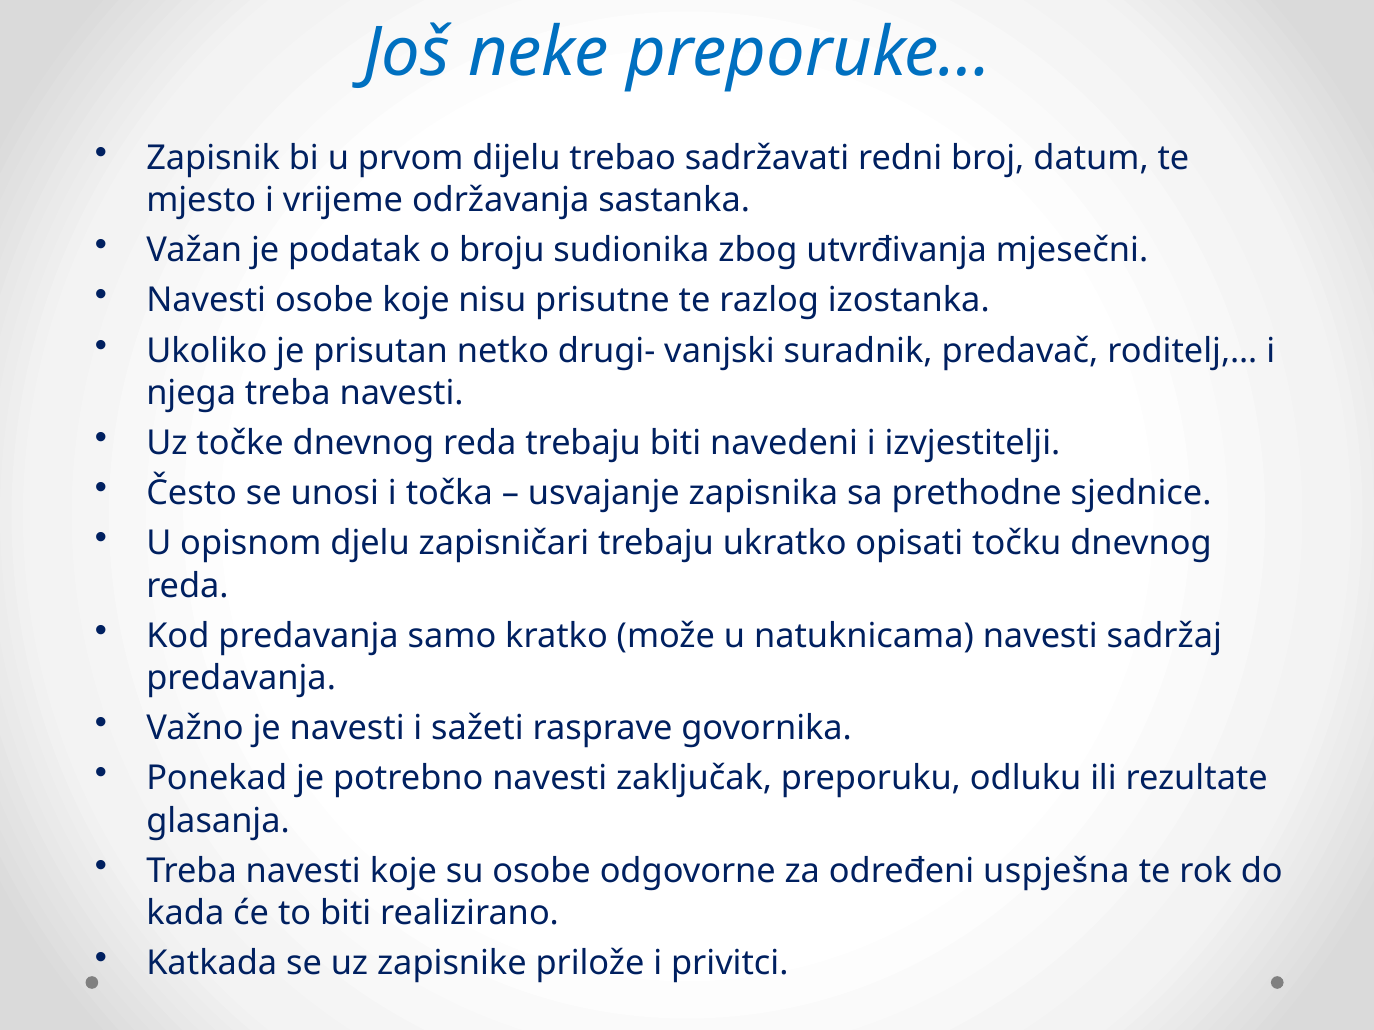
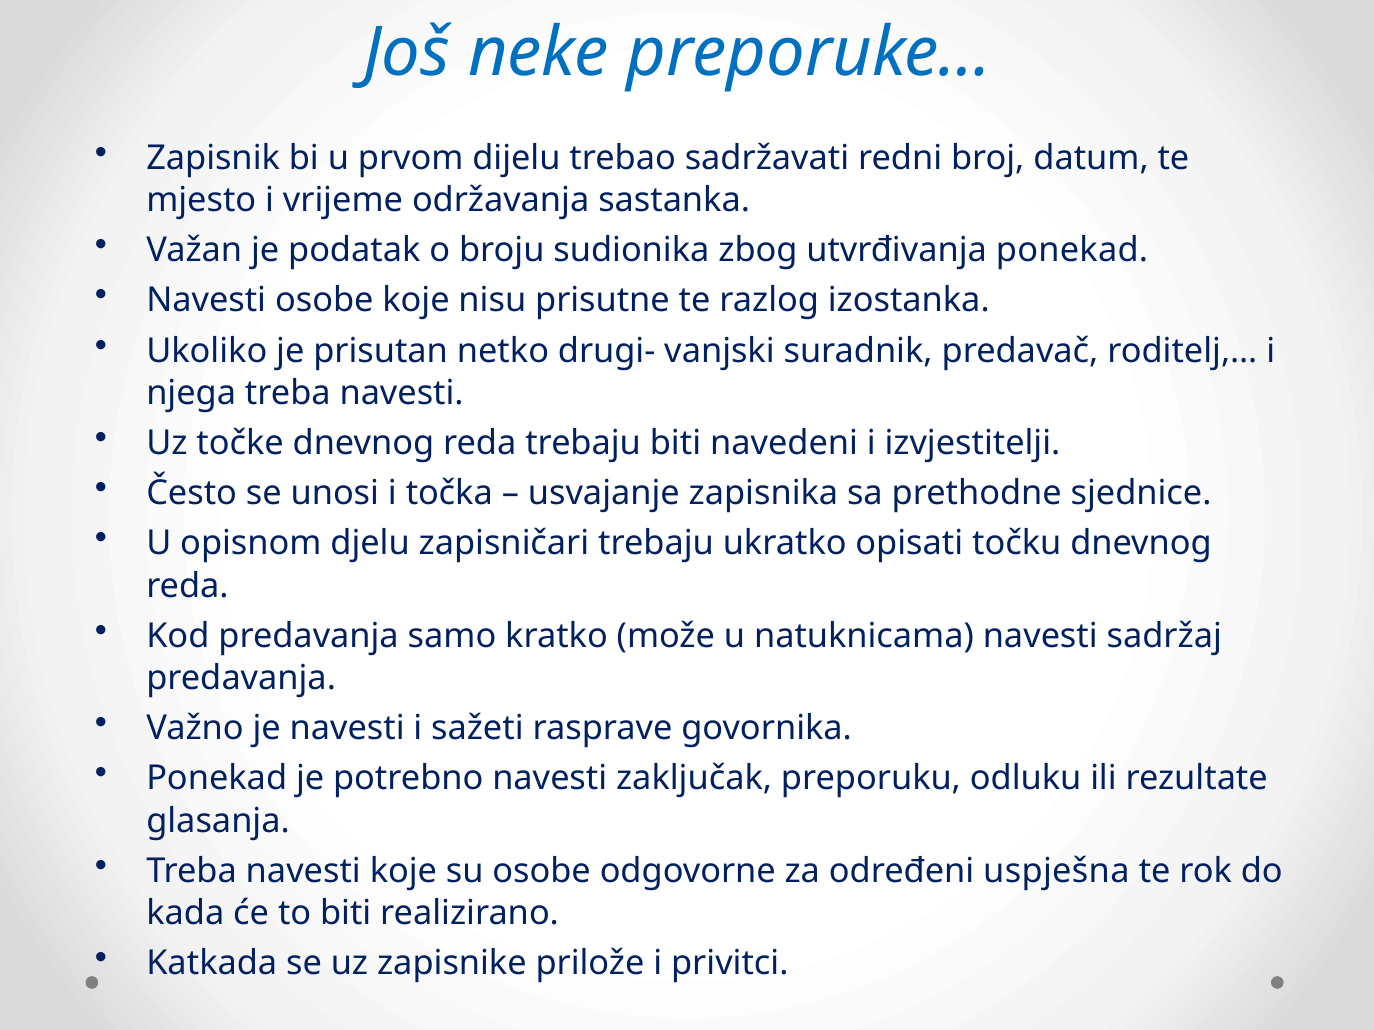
utvrđivanja mjesečni: mjesečni -> ponekad (1072, 250)
